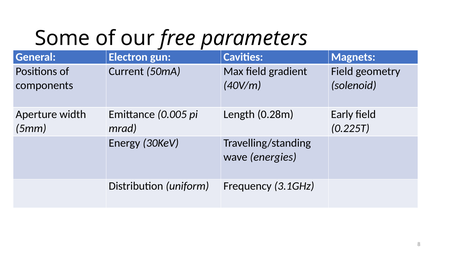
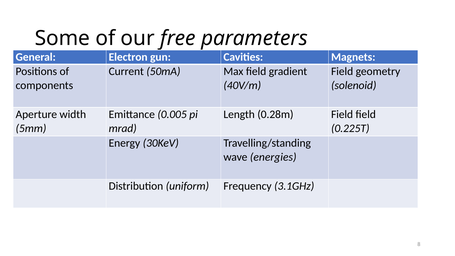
0.28m Early: Early -> Field (342, 114)
